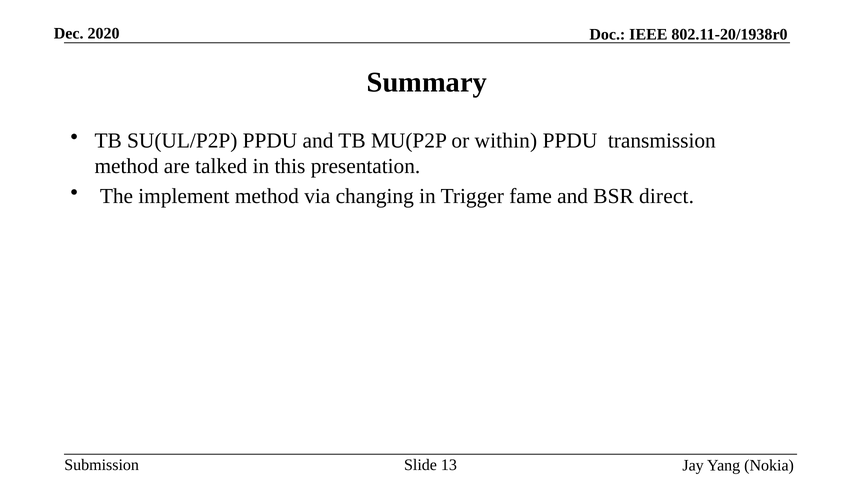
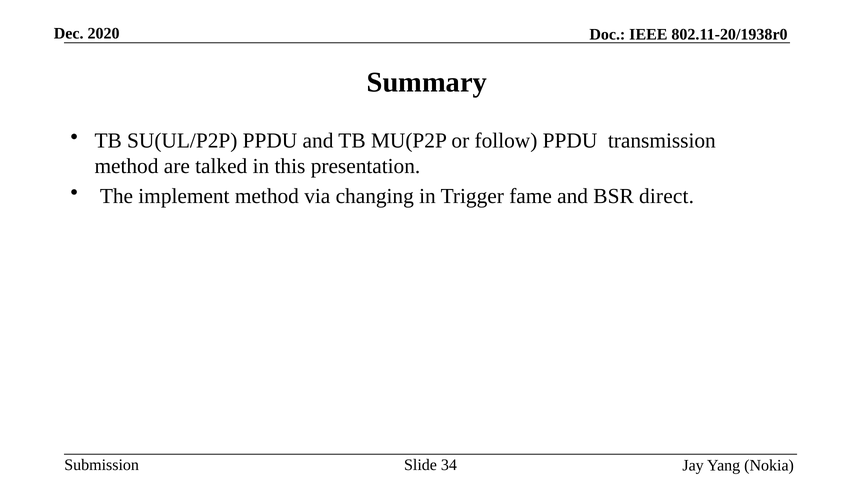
within: within -> follow (506, 140)
13: 13 -> 34 (449, 464)
